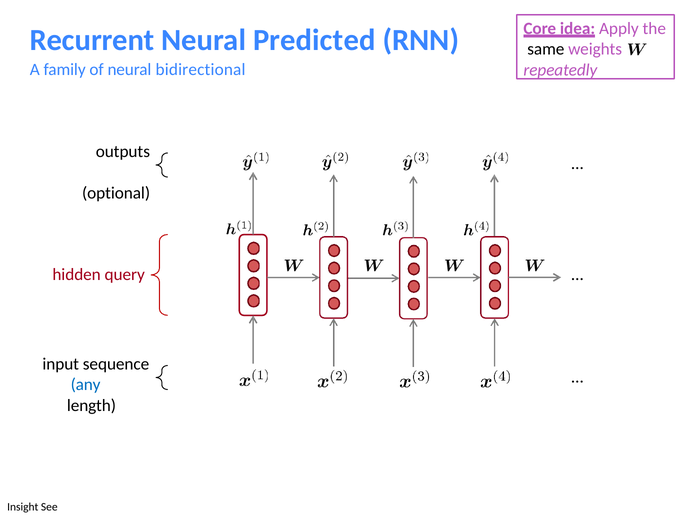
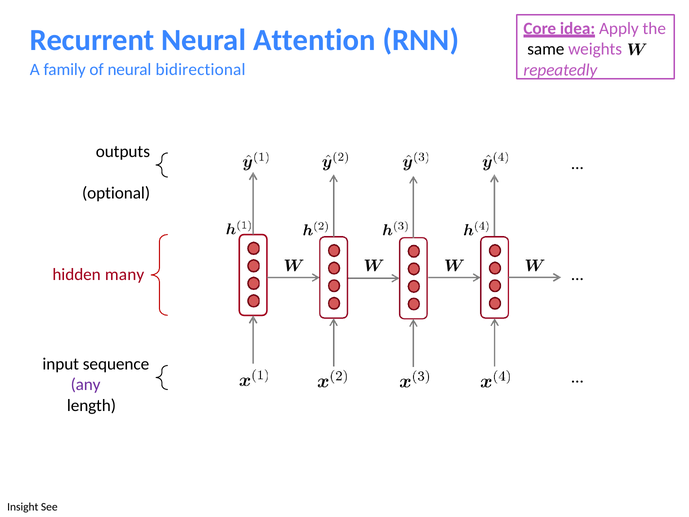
Predicted: Predicted -> Attention (314, 40)
query: query -> many (125, 274)
any colour: blue -> purple (86, 385)
